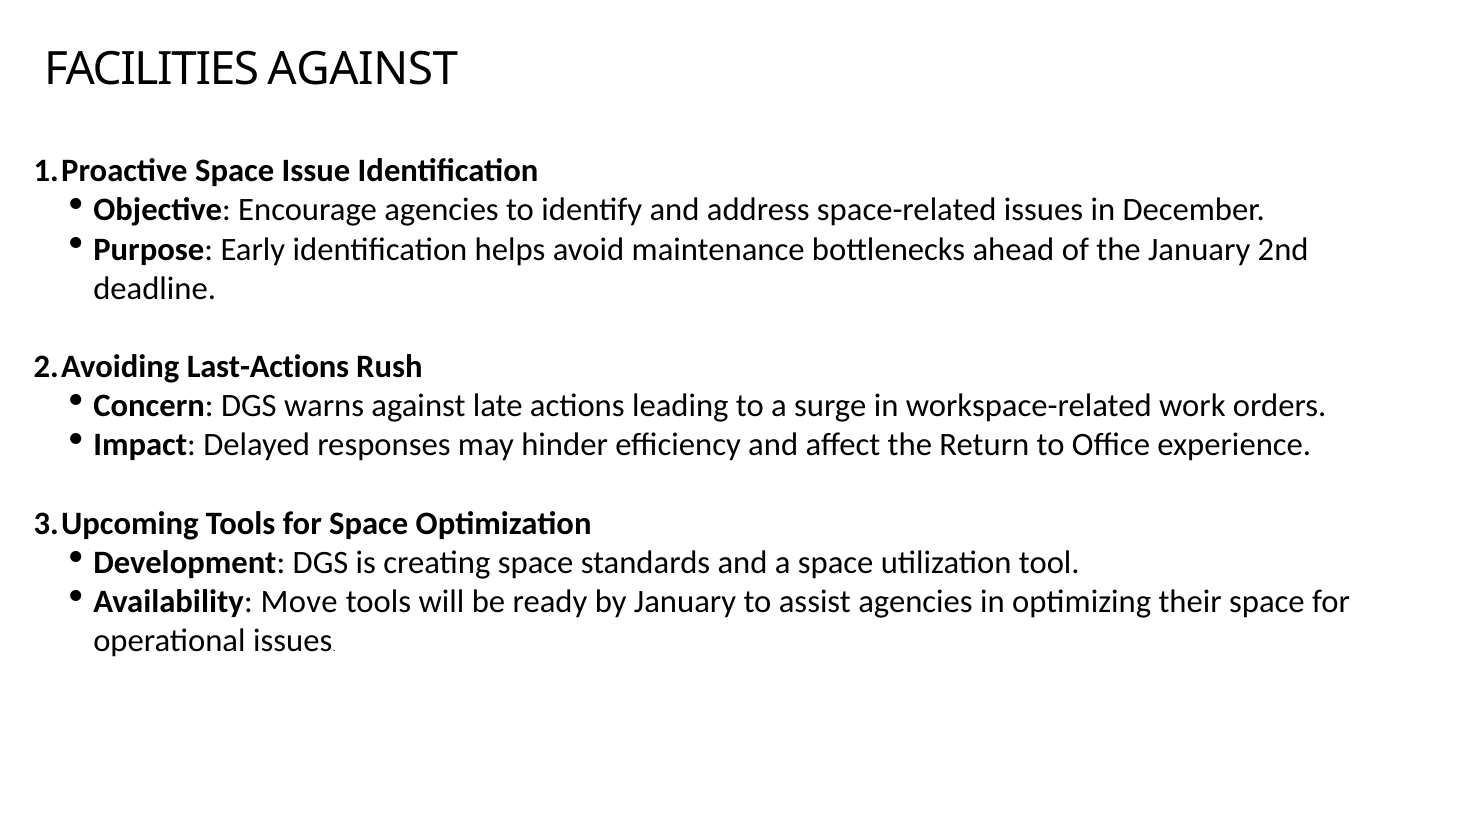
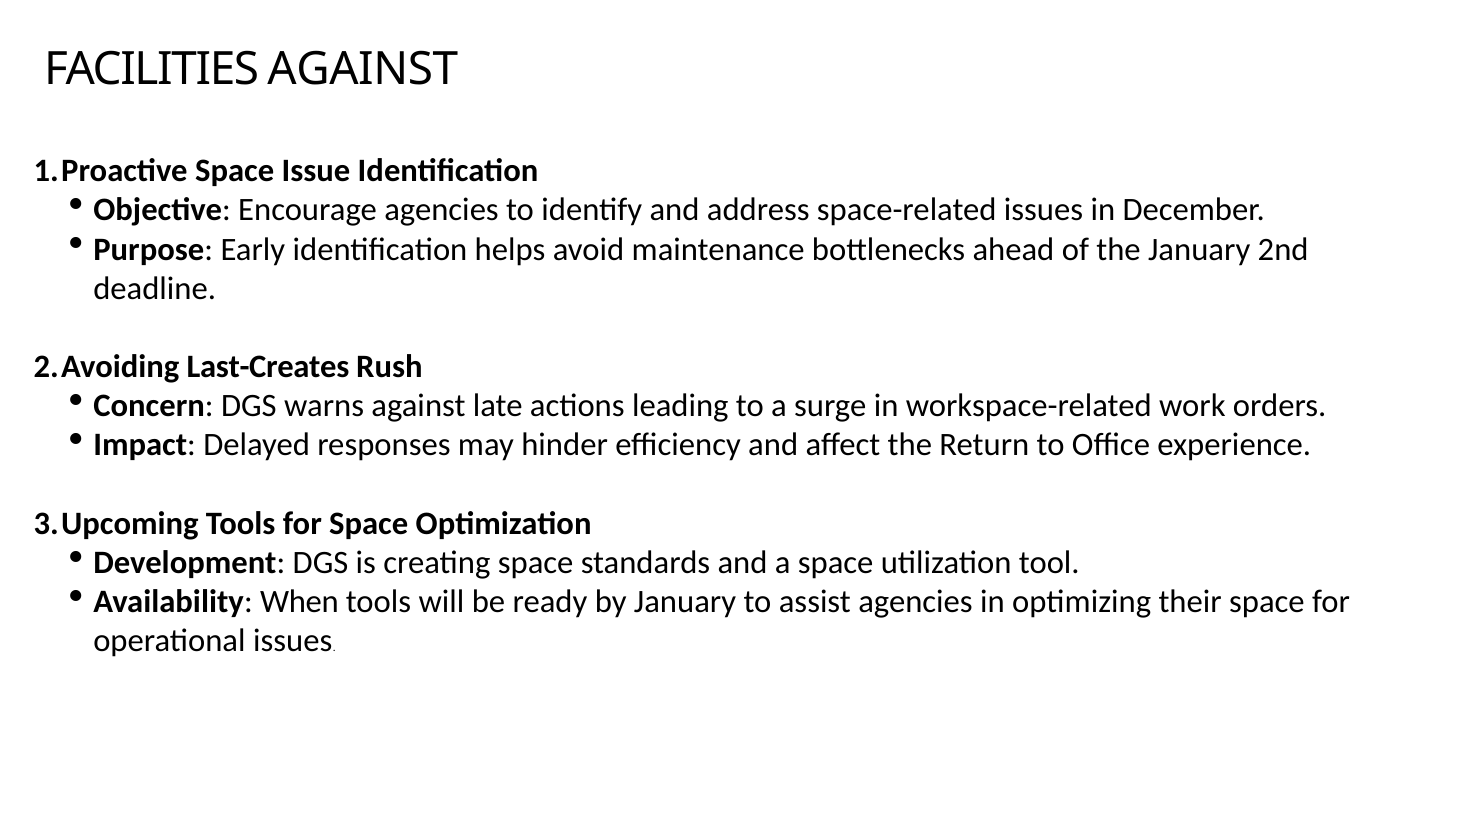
Last-Actions: Last-Actions -> Last-Creates (268, 367)
Move: Move -> When (299, 602)
